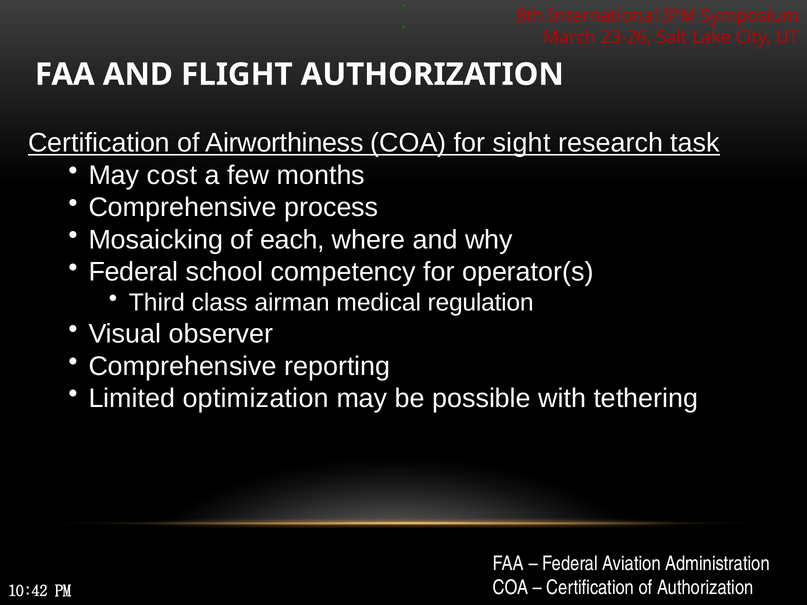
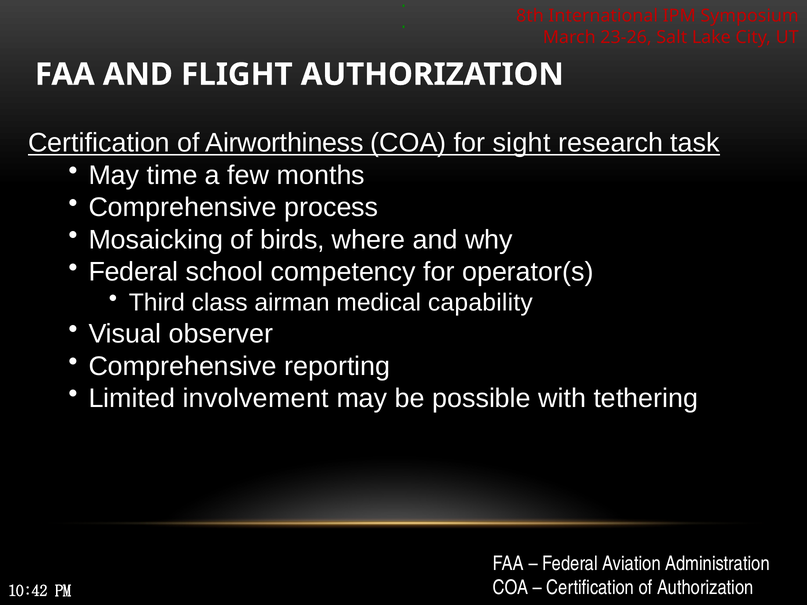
cost: cost -> time (172, 175)
each: each -> birds (293, 240)
regulation: regulation -> capability (480, 303)
optimization: optimization -> involvement (256, 399)
